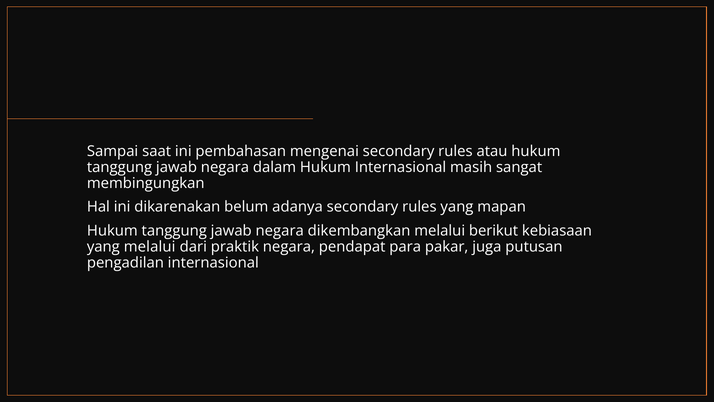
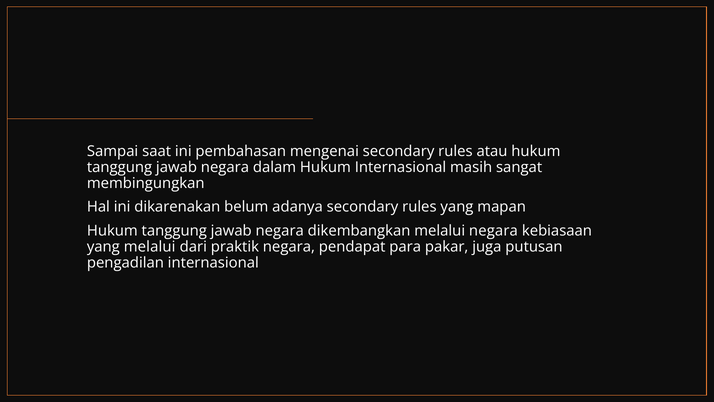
melalui berikut: berikut -> negara (493, 230)
